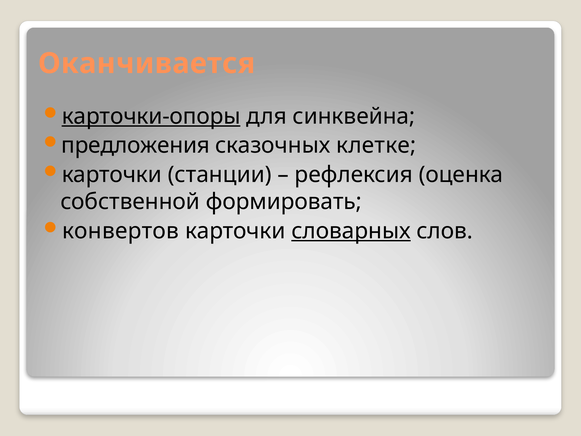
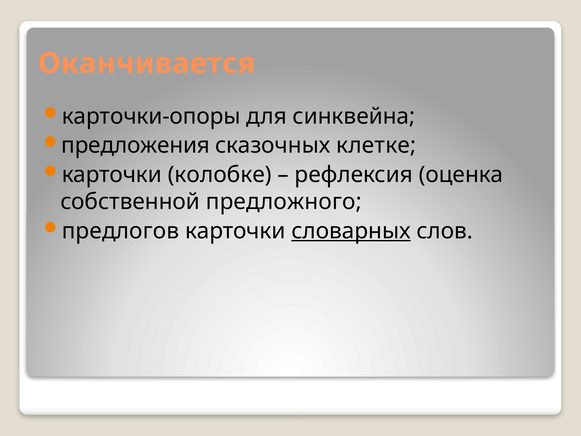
карточки-опоры underline: present -> none (151, 116)
станции: станции -> колобке (220, 175)
формировать: формировать -> предложного (284, 202)
конвертов: конвертов -> предлогов (120, 231)
